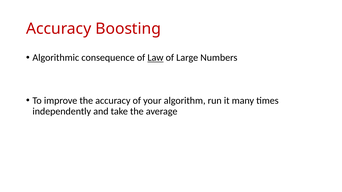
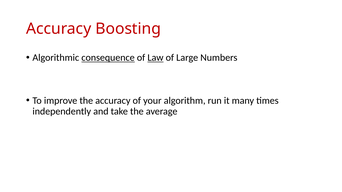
consequence underline: none -> present (108, 58)
